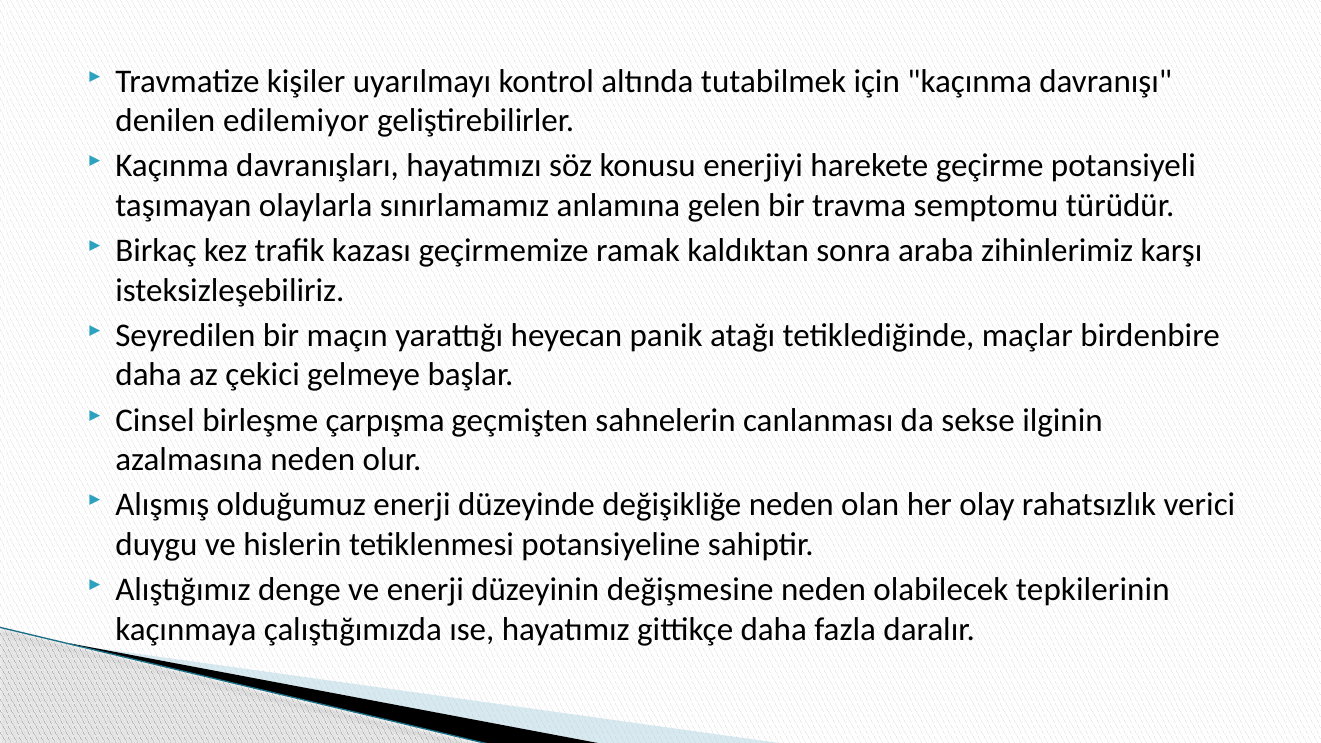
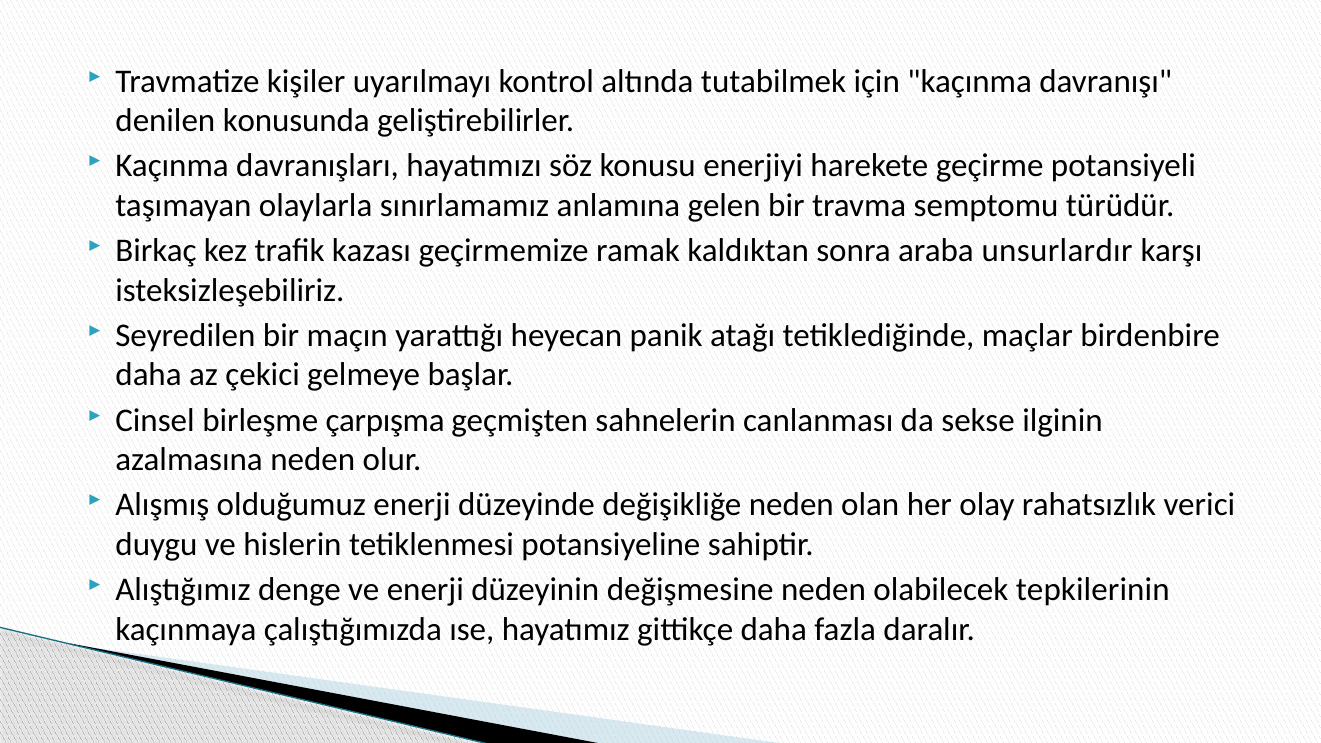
edilemiyor: edilemiyor -> konusunda (296, 121)
zihinlerimiz: zihinlerimiz -> unsurlardır (1057, 251)
